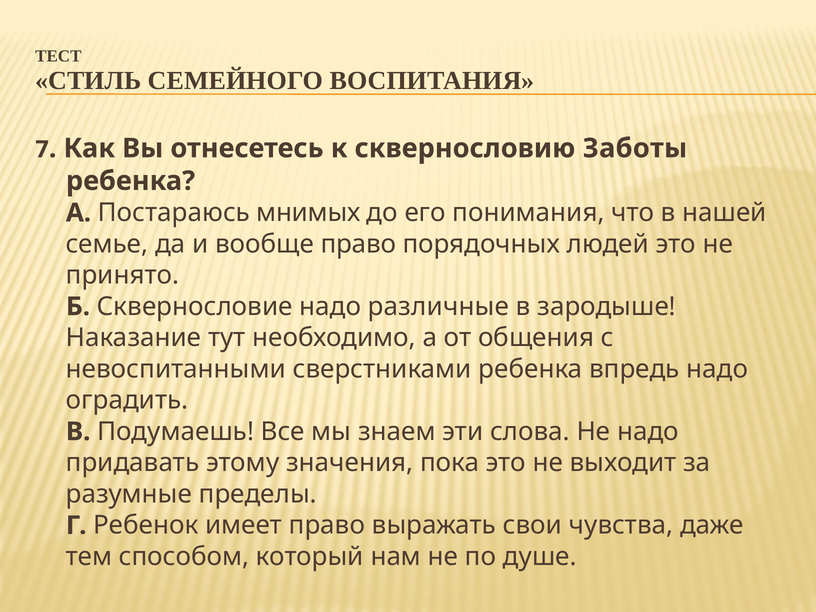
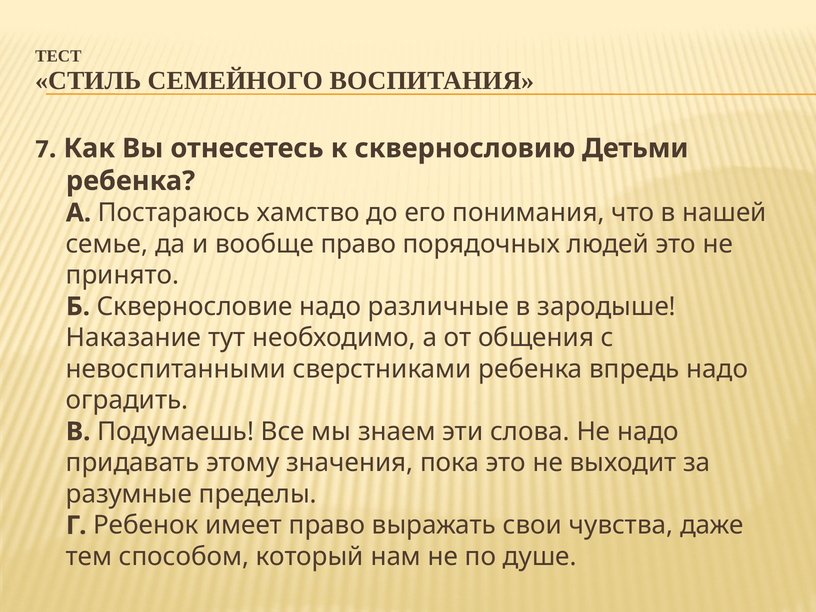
Заботы: Заботы -> Детьми (635, 148)
мнимых: мнимых -> хамство (308, 213)
